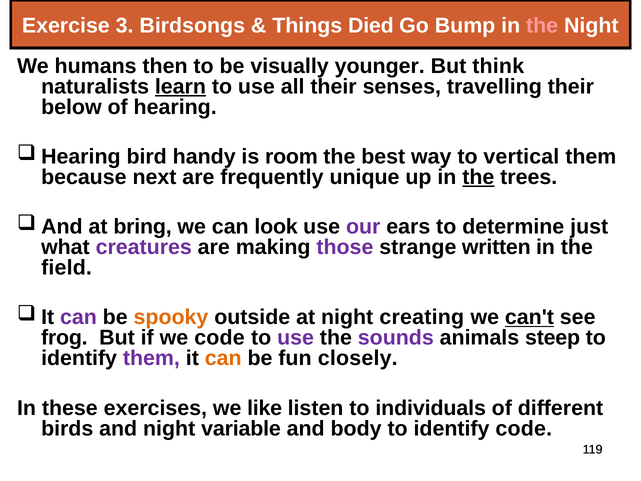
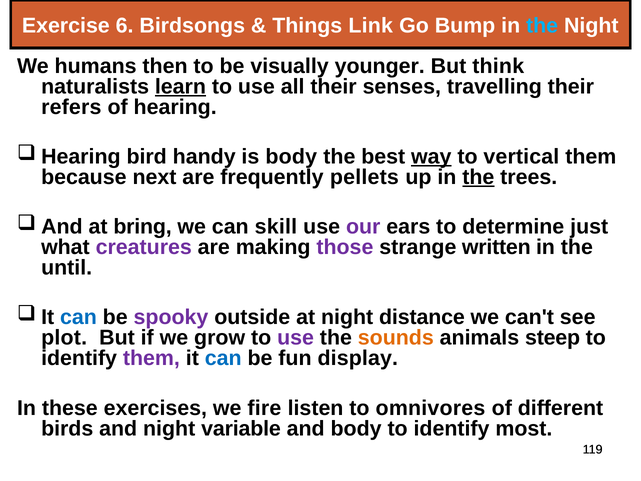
3: 3 -> 6 (125, 26)
Died: Died -> Link (371, 26)
the colour: pink -> light blue (542, 26)
below: below -> refers (71, 107)
is room: room -> body (291, 157)
way underline: none -> present (431, 157)
unique: unique -> pellets (364, 177)
look: look -> skill (276, 227)
field: field -> until (67, 268)
can colour: purple -> blue (78, 317)
spooky colour: orange -> purple (171, 317)
creating: creating -> distance (422, 317)
can't underline: present -> none (529, 317)
frog: frog -> plot (64, 338)
we code: code -> grow (220, 338)
sounds colour: purple -> orange (396, 338)
can colour: orange -> blue (223, 358)
closely: closely -> display (358, 358)
like: like -> fire (264, 408)
individuals: individuals -> omnivores (430, 408)
identify code: code -> most (524, 428)
